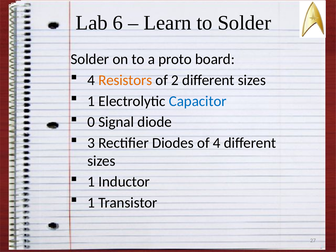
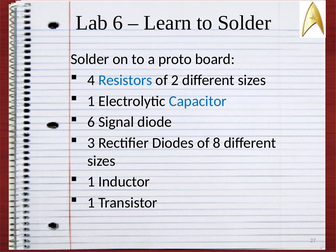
Resistors colour: orange -> blue (125, 80)
0: 0 -> 6 (91, 122)
of 4: 4 -> 8 (217, 143)
